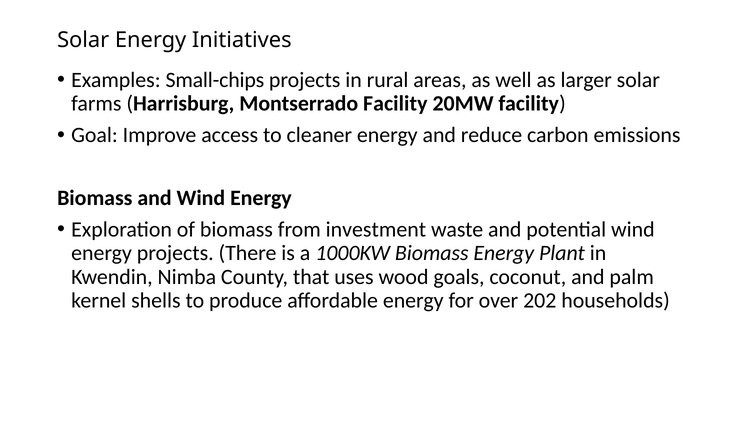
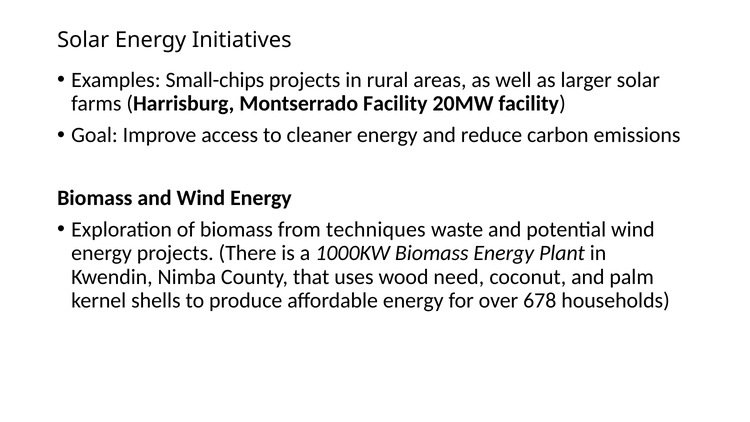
investment: investment -> techniques (376, 229)
goals: goals -> need (459, 277)
202: 202 -> 678 (540, 300)
